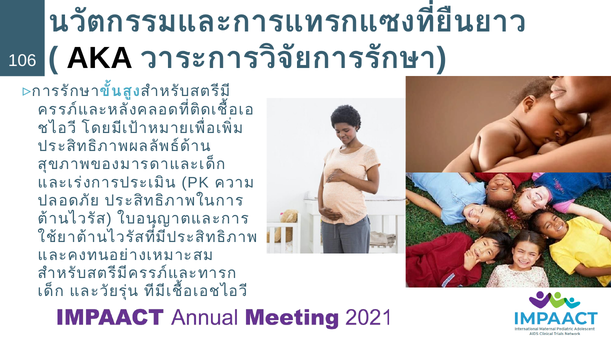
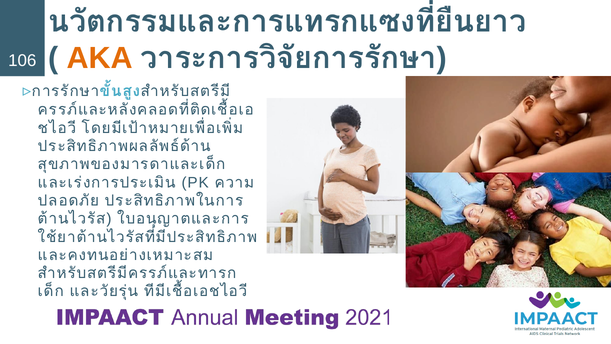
AKA colour: black -> orange (100, 58)
